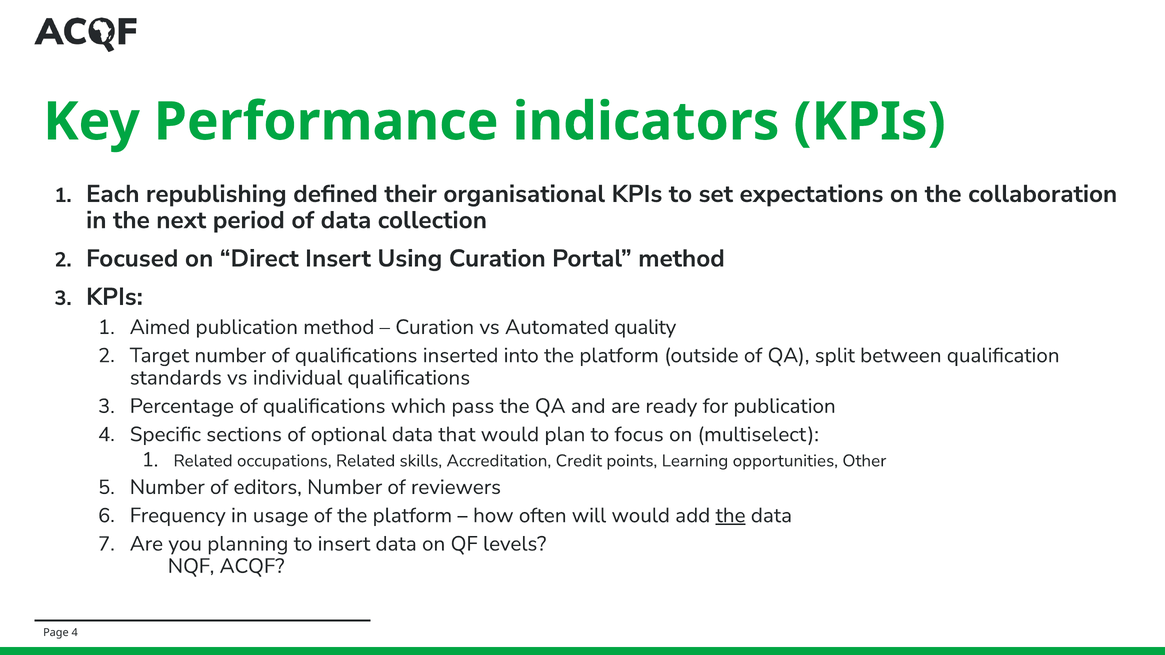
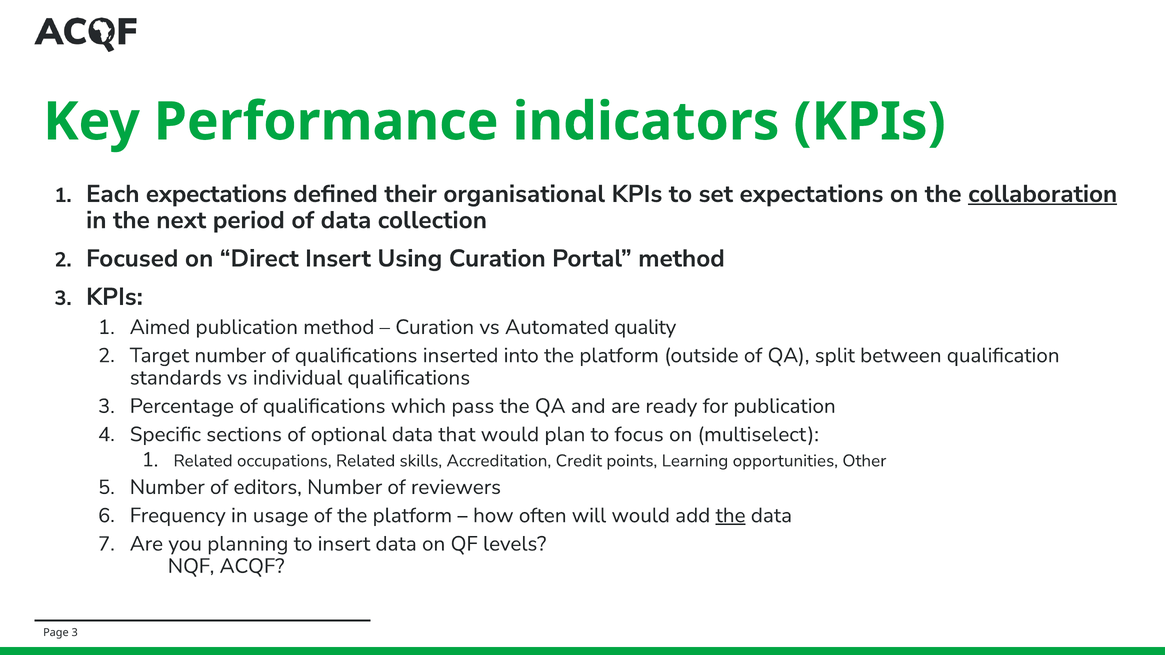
Each republishing: republishing -> expectations (216, 194)
collaboration underline: none -> present (1043, 194)
Page 4: 4 -> 3 (75, 633)
